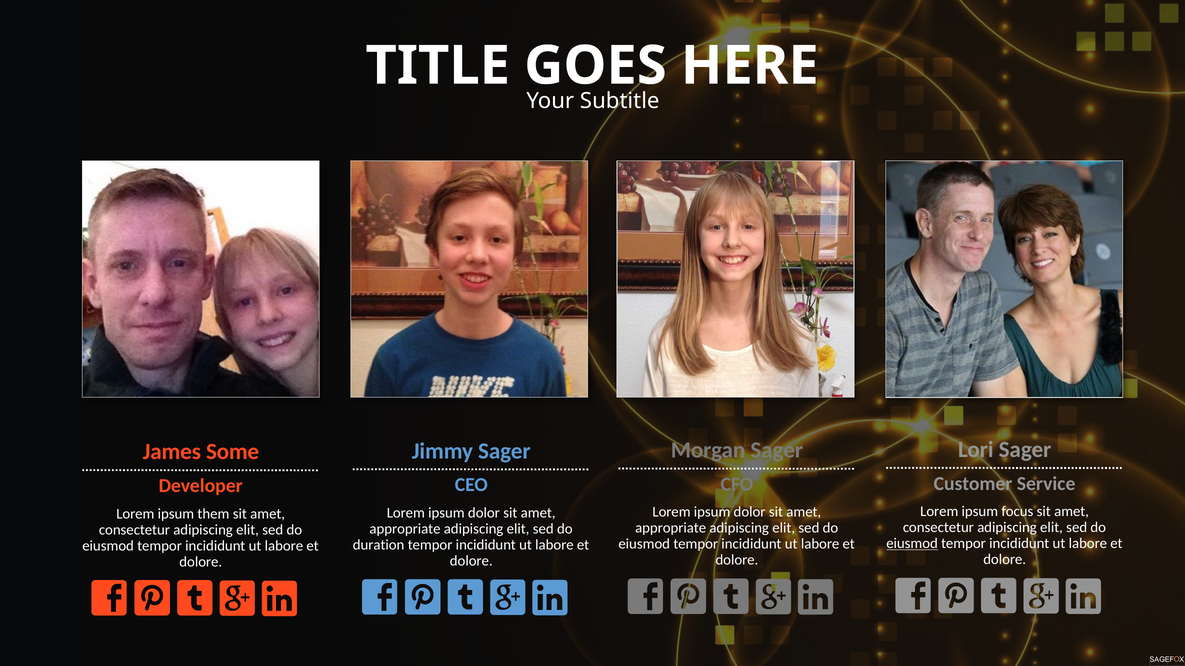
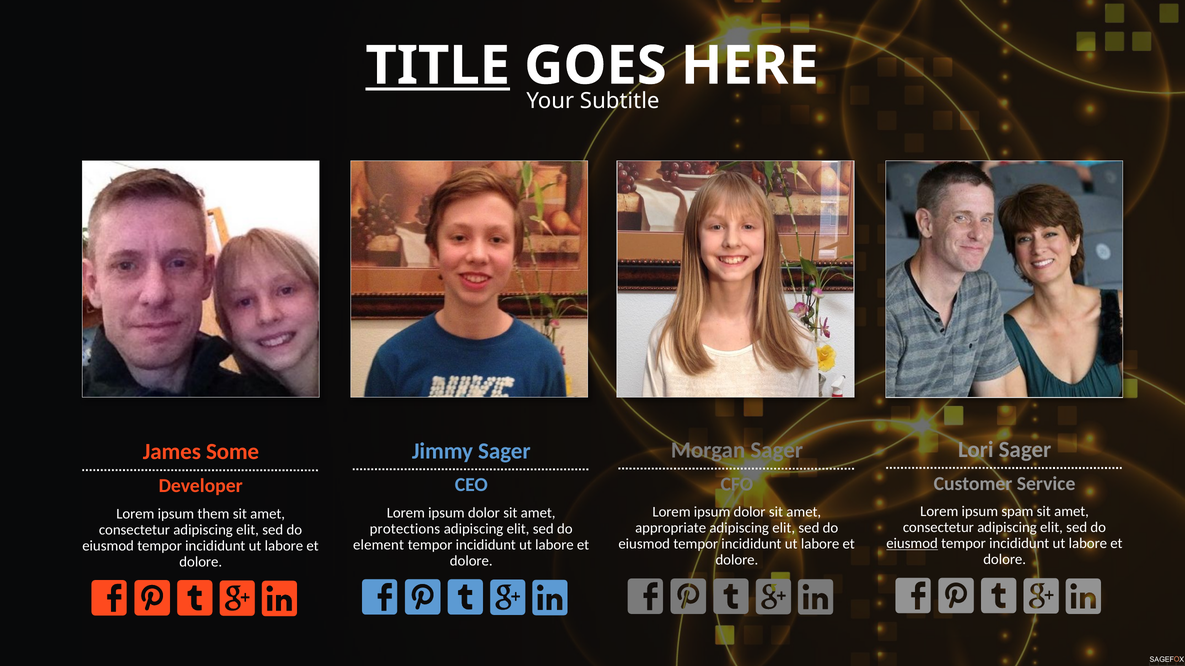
TITLE underline: none -> present (438, 66)
focus: focus -> spam (1017, 512)
appropriate: appropriate -> protections (405, 529)
duration: duration -> element (379, 545)
